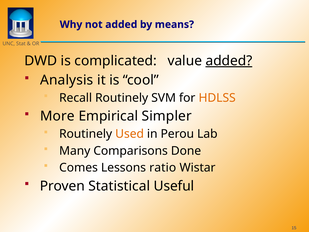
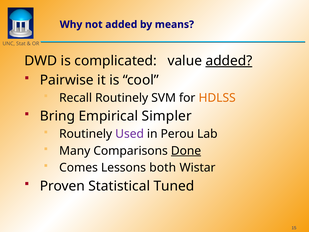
Analysis: Analysis -> Pairwise (67, 80)
More: More -> Bring (57, 116)
Used colour: orange -> purple (130, 134)
Done underline: none -> present (186, 151)
ratio: ratio -> both (163, 167)
Useful: Useful -> Tuned (174, 186)
